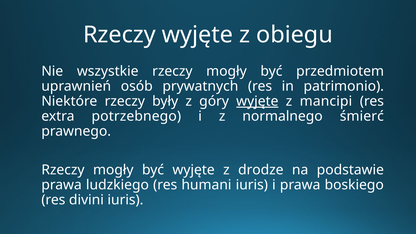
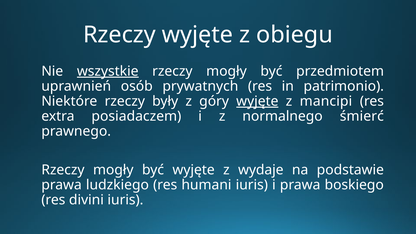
wszystkie underline: none -> present (108, 71)
potrzebnego: potrzebnego -> posiadaczem (136, 116)
drodze: drodze -> wydaje (261, 170)
